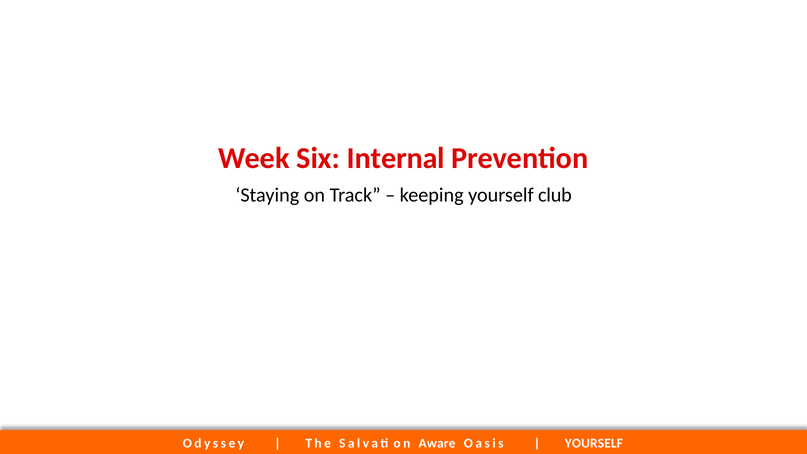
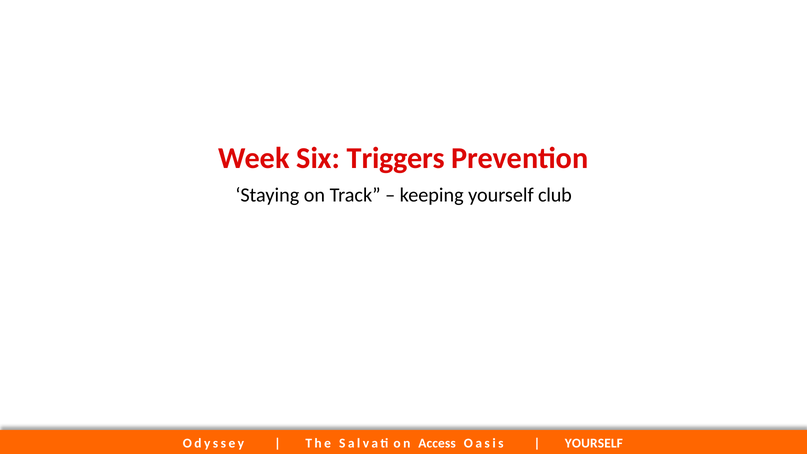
Internal: Internal -> Triggers (396, 158)
Aware: Aware -> Access (437, 443)
